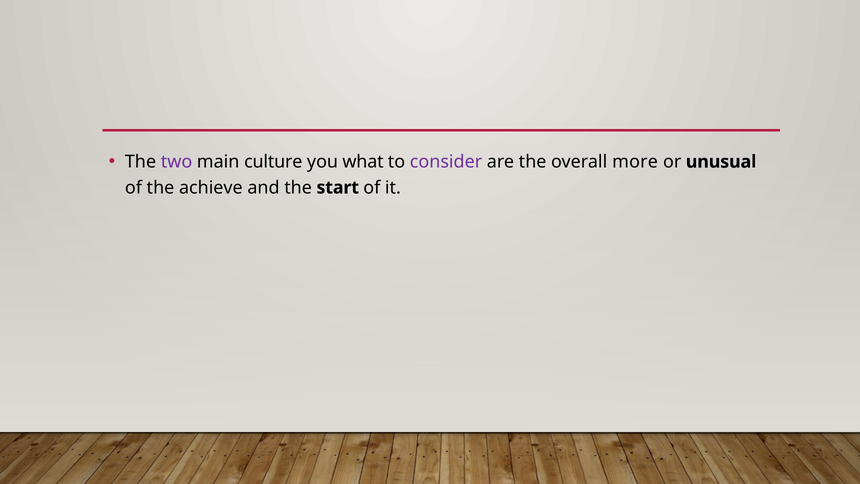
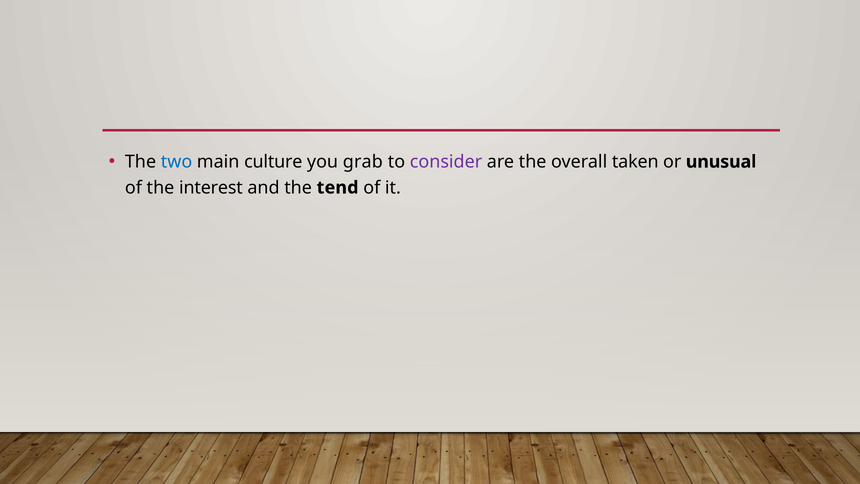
two colour: purple -> blue (176, 162)
what: what -> grab (363, 162)
more: more -> taken (635, 162)
achieve: achieve -> interest (211, 188)
start: start -> tend (338, 188)
